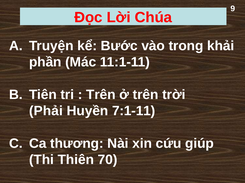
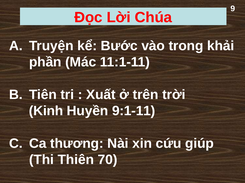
Trên: Trên -> Xuất (101, 95)
Phải: Phải -> Kinh (46, 111)
7:1-11: 7:1-11 -> 9:1-11 (134, 111)
